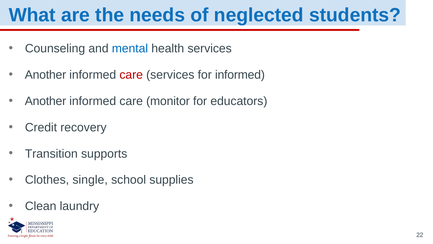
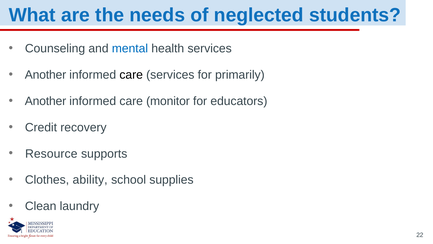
care colour: red -> black (131, 75)
for informed: informed -> primarily (240, 75)
Transition: Transition -> Resource (51, 153)
single: single -> ability (90, 180)
